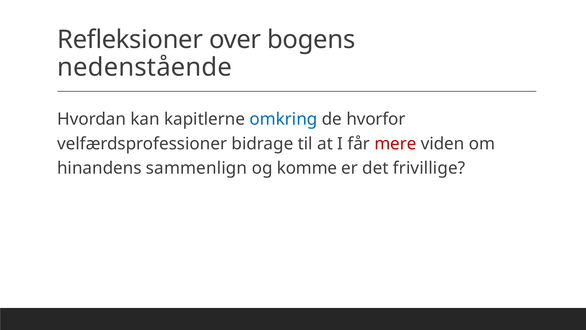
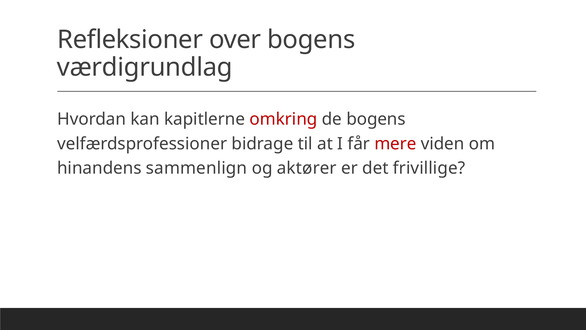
nedenstående: nedenstående -> værdigrundlag (145, 67)
omkring colour: blue -> red (284, 119)
de hvorfor: hvorfor -> bogens (376, 119)
komme: komme -> aktører (307, 168)
